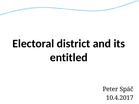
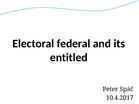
district: district -> federal (74, 44)
